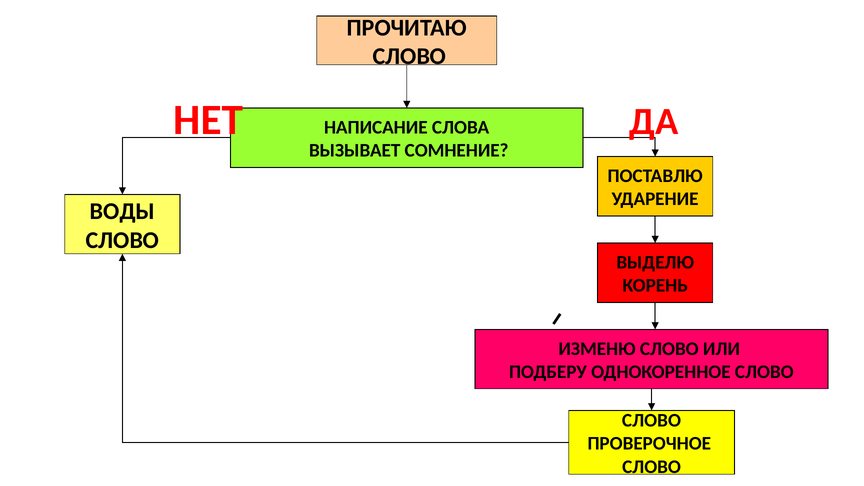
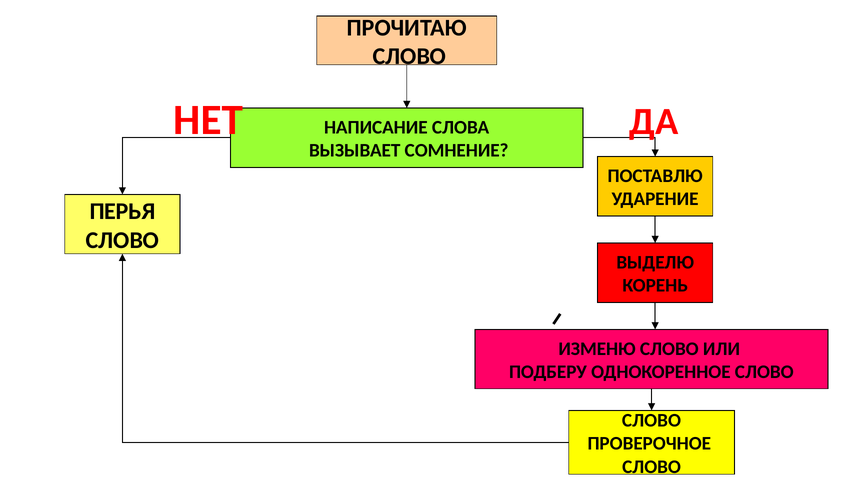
ВОДЫ: ВОДЫ -> ПЕРЬЯ (122, 211)
